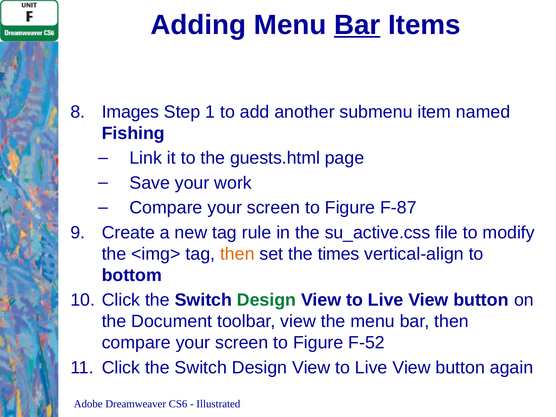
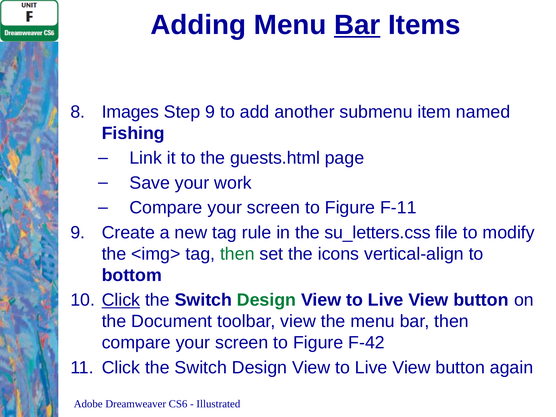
Step 1: 1 -> 9 (210, 112)
F-87: F-87 -> F-11 (398, 208)
su_active.css: su_active.css -> su_letters.css (378, 233)
then colour: orange -> green (237, 254)
times: times -> icons (338, 254)
Click underline: none -> present (121, 300)
F-52: F-52 -> F-42 (367, 343)
